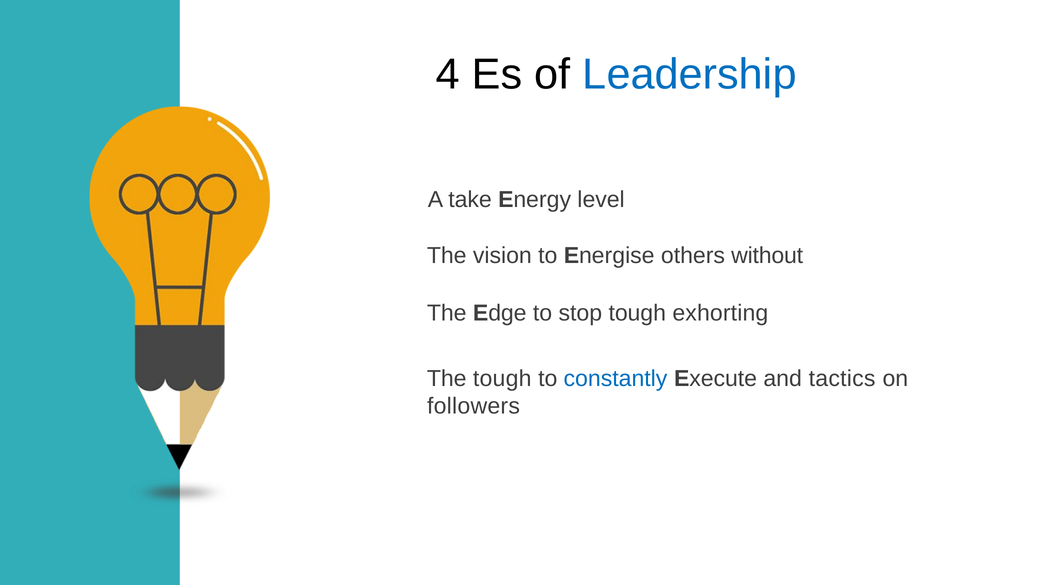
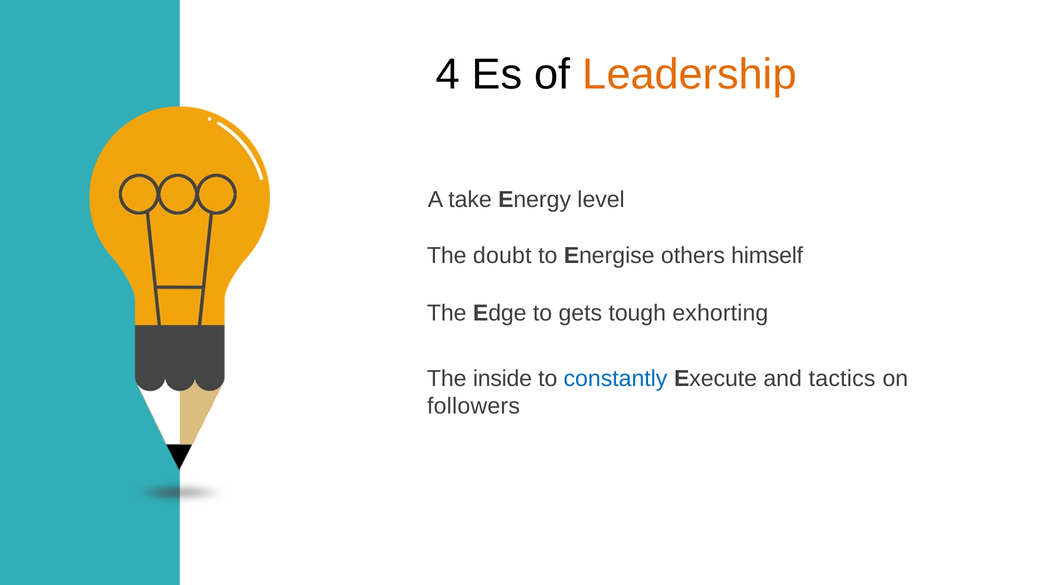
Leadership colour: blue -> orange (690, 74)
vision: vision -> doubt (502, 256)
without: without -> himself (767, 256)
stop: stop -> gets (580, 313)
The tough: tough -> inside (502, 379)
